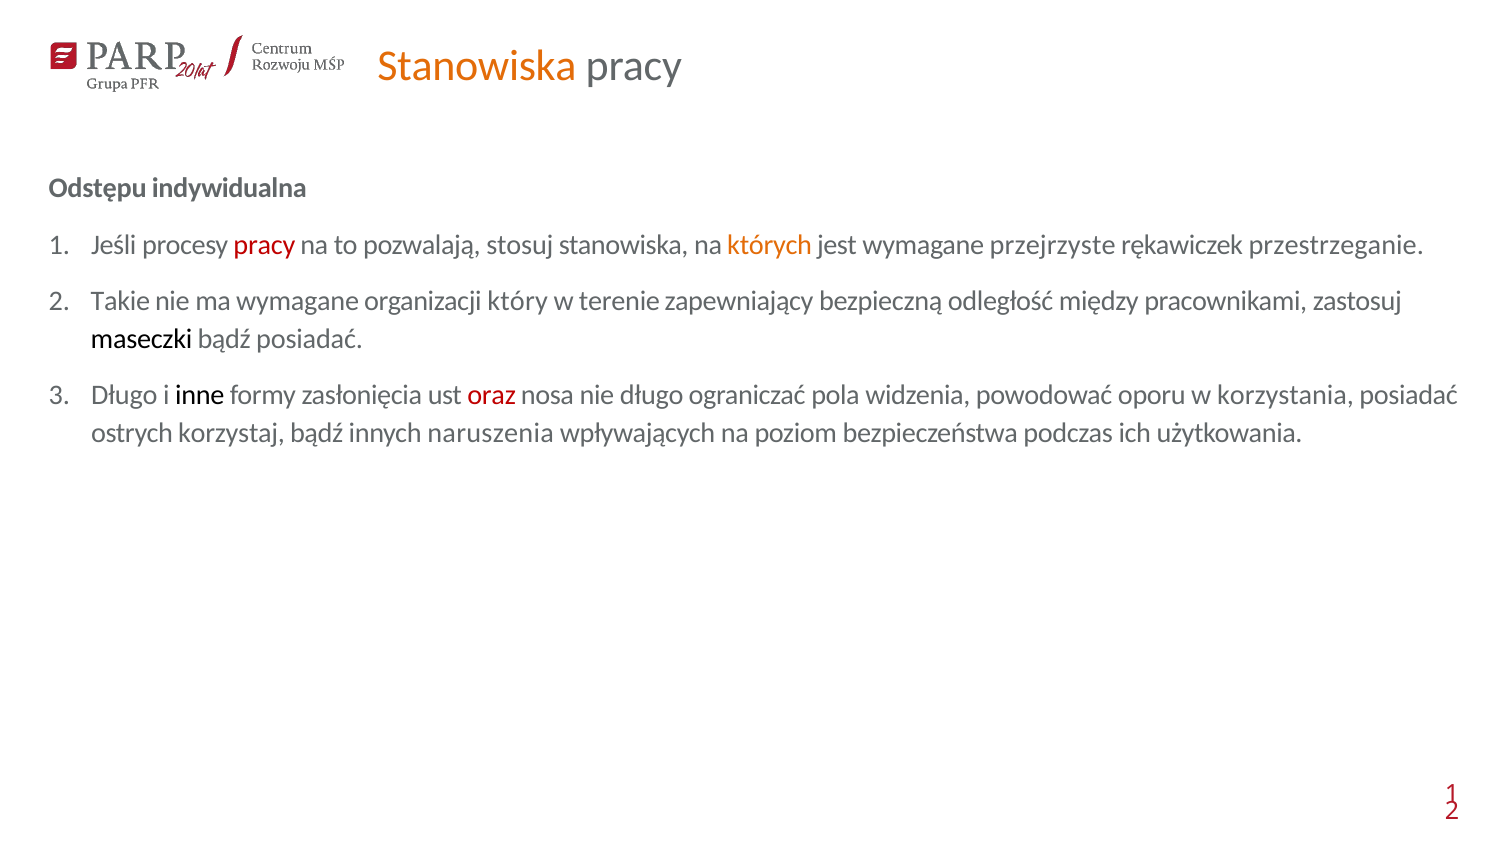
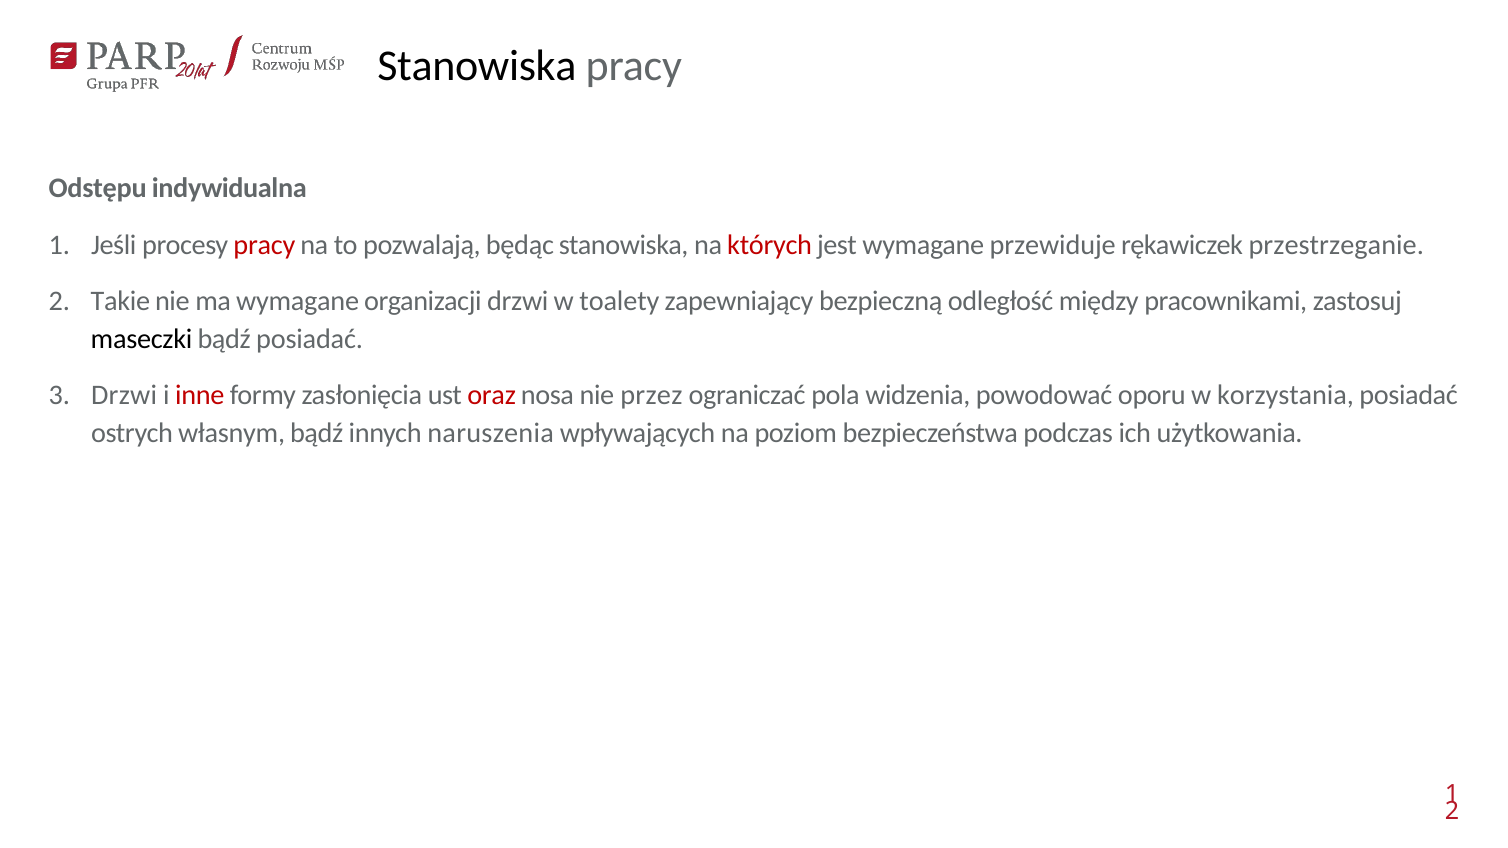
Stanowiska colour: orange -> black (477, 66)
stosuj: stosuj -> będąc (520, 245)
których colour: orange -> red (770, 245)
przejrzyste: przejrzyste -> przewiduje (1053, 245)
organizacji który: który -> drzwi (518, 301)
terenie: terenie -> toalety (619, 301)
Długo: Długo -> Drzwi (124, 396)
inne colour: black -> red (200, 396)
nie długo: długo -> przez (651, 396)
korzystaj: korzystaj -> własnym (232, 433)
